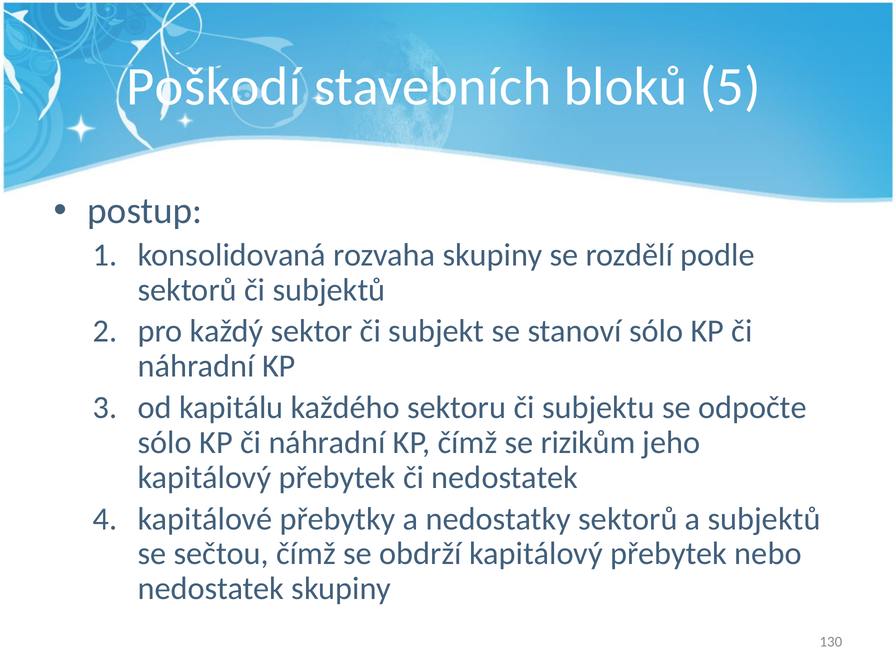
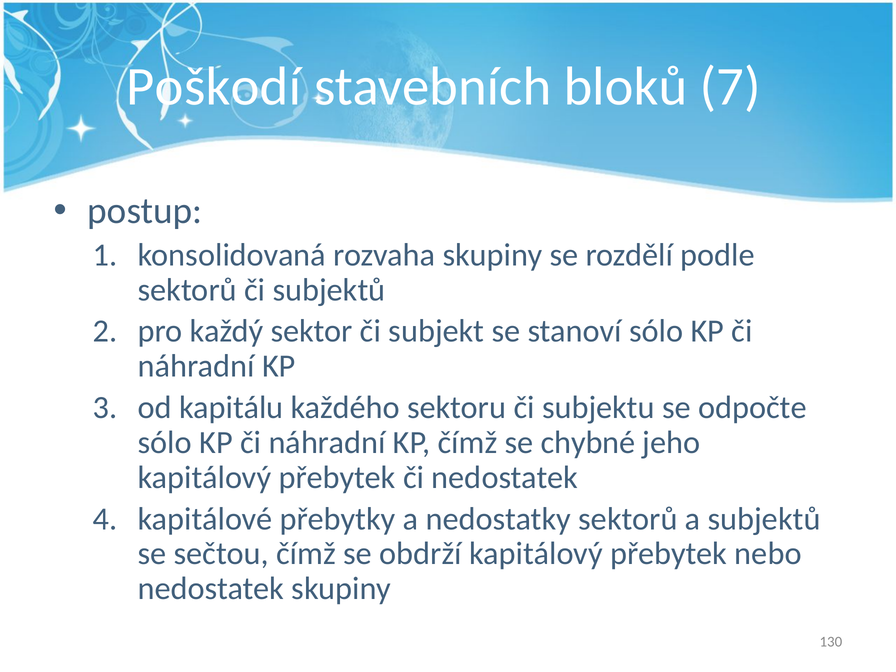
5: 5 -> 7 (730, 87)
rizikům: rizikům -> chybné (588, 443)
